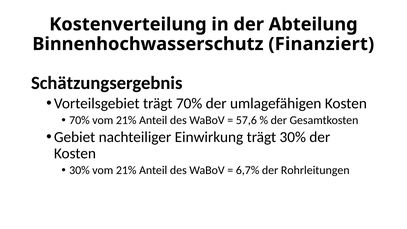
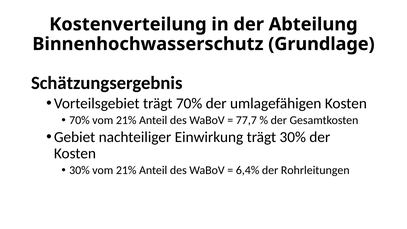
Finanziert: Finanziert -> Grundlage (321, 44)
57,6: 57,6 -> 77,7 (246, 120)
6,7%: 6,7% -> 6,4% (248, 170)
